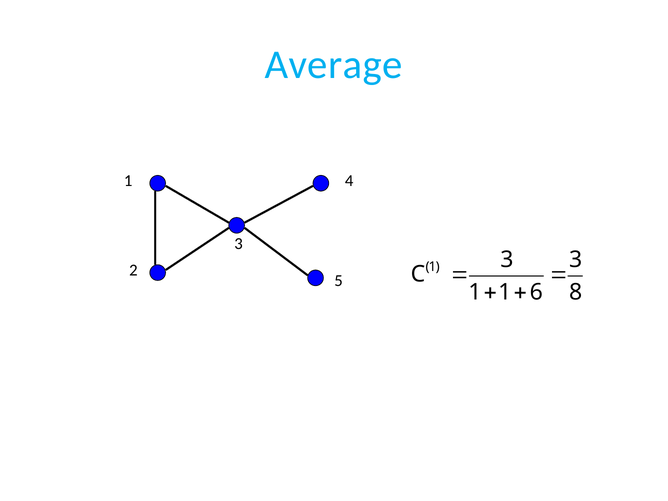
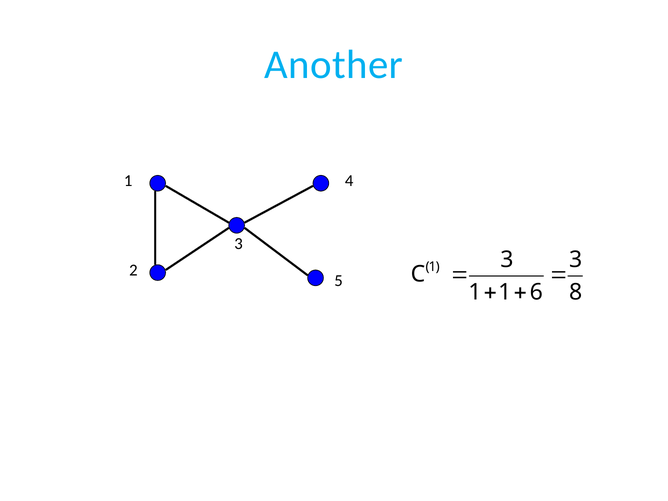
Average: Average -> Another (334, 65)
